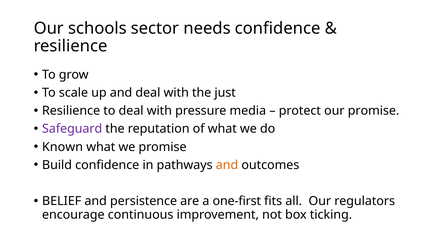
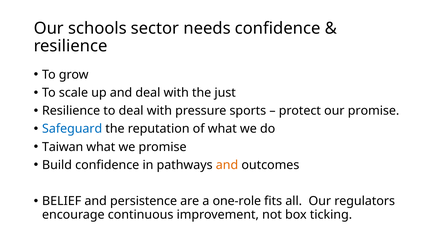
media: media -> sports (248, 111)
Safeguard colour: purple -> blue (72, 129)
Known: Known -> Taiwan (63, 147)
one-first: one-first -> one-role (237, 201)
